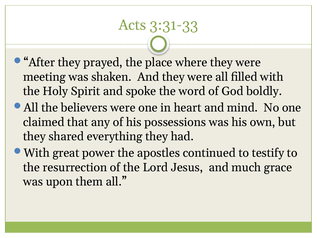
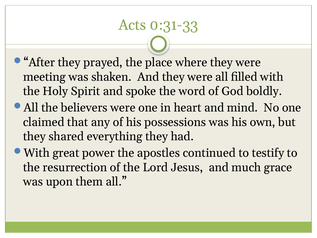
3:31-33: 3:31-33 -> 0:31-33 (174, 25)
